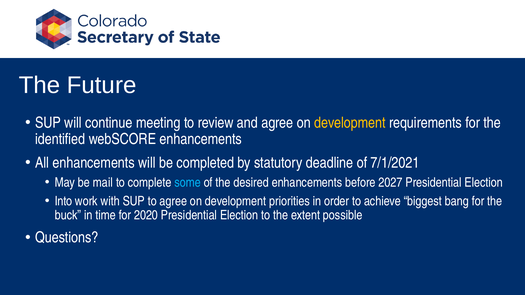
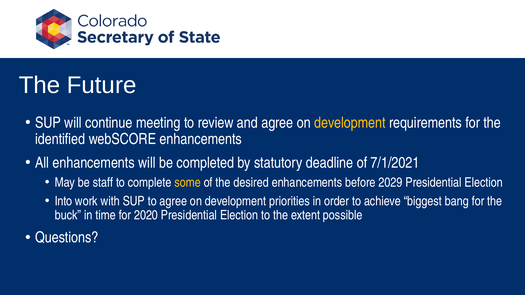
mail: mail -> staff (103, 183)
some colour: light blue -> yellow (188, 183)
2027: 2027 -> 2029 (391, 183)
